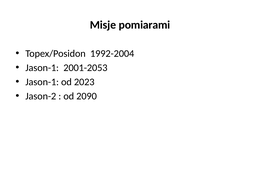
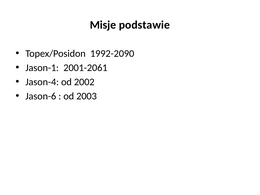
pomiarami: pomiarami -> podstawie (144, 25)
1992-2004: 1992-2004 -> 1992-2090 (112, 54)
2001-2053: 2001-2053 -> 2001-2061 (85, 68)
Jason-1: Jason-1 -> Jason-4 (42, 82)
2023: 2023 -> 2002 (84, 82)
Jason-2: Jason-2 -> Jason-6 (41, 96)
2090: 2090 -> 2003 (87, 96)
